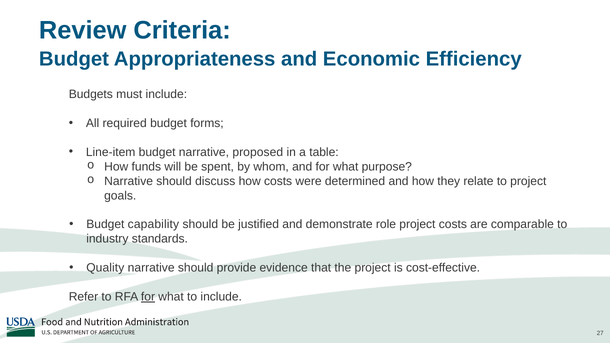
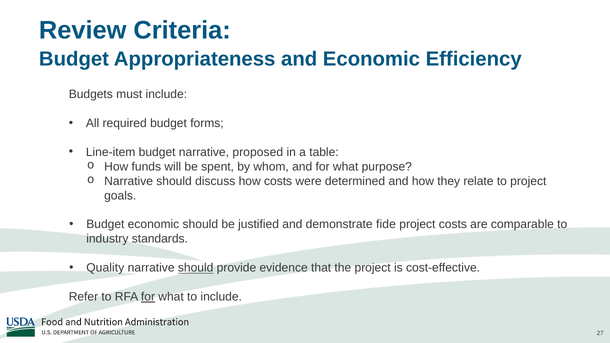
Budget capability: capability -> economic (154, 225)
role: role -> fide (386, 225)
should underline: none -> present (196, 268)
